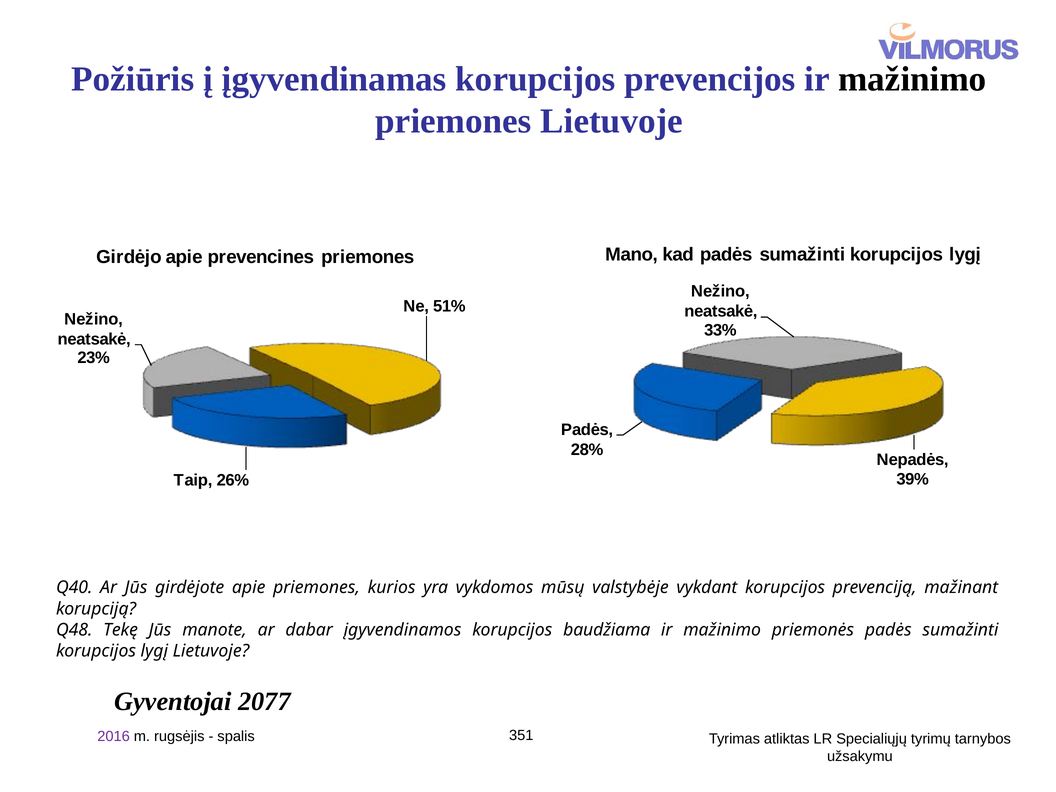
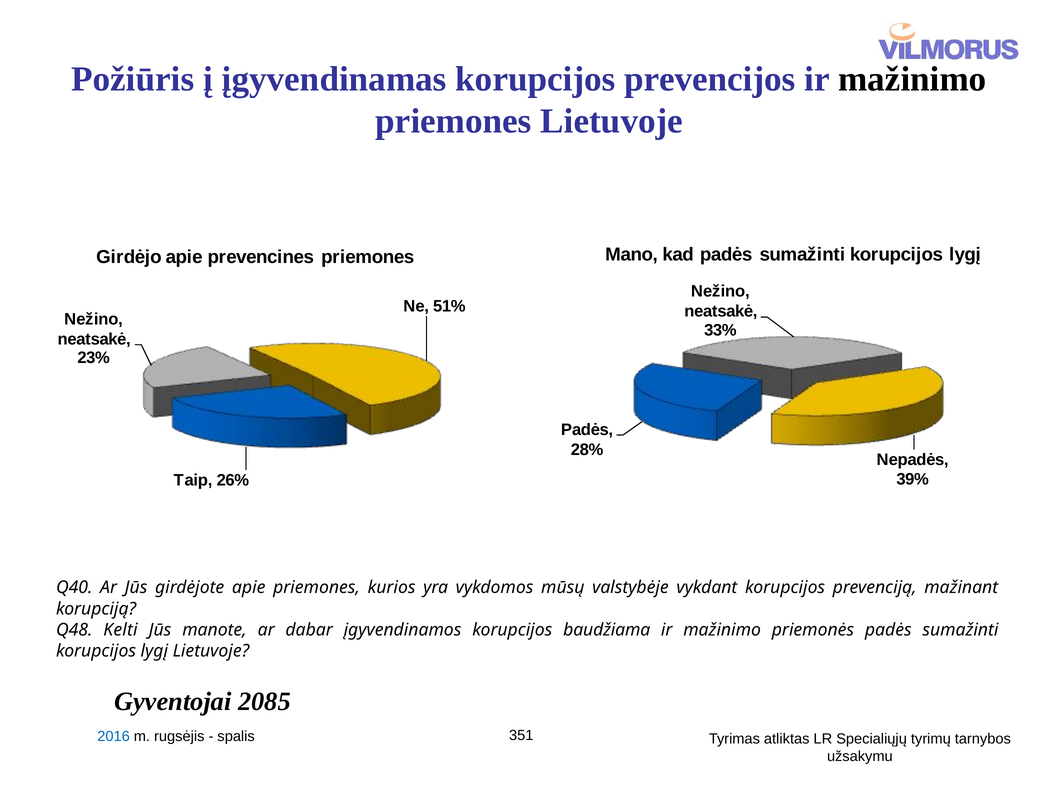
Tekę: Tekę -> Kelti (120, 630)
2077: 2077 -> 2085 (264, 702)
2016 colour: purple -> blue (114, 736)
